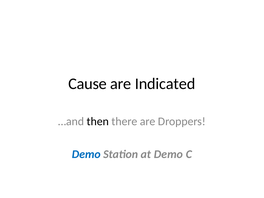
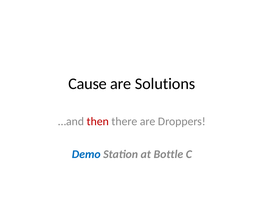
Indicated: Indicated -> Solutions (165, 84)
then colour: black -> red (98, 121)
at Demo: Demo -> Bottle (168, 154)
